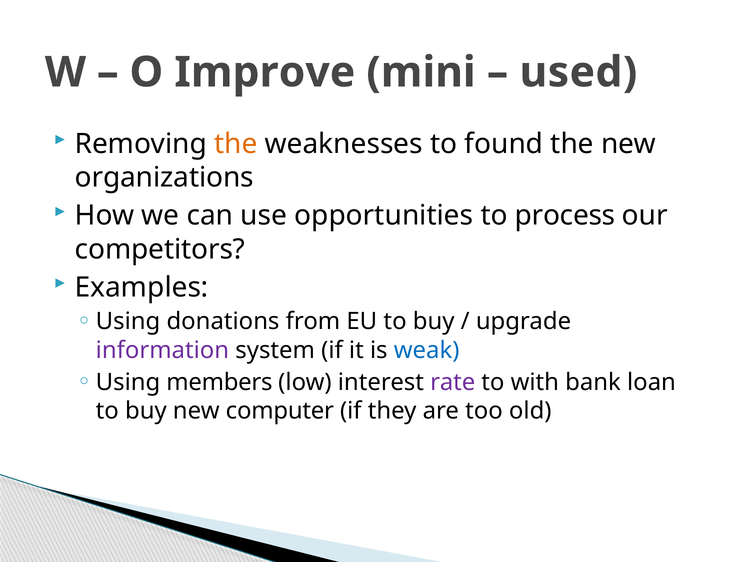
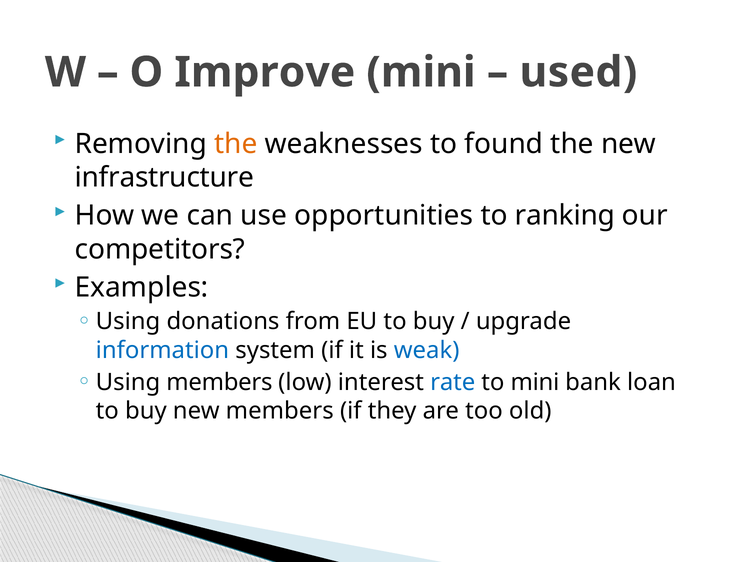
organizations: organizations -> infrastructure (164, 178)
process: process -> ranking (565, 215)
information colour: purple -> blue (162, 350)
rate colour: purple -> blue (453, 382)
to with: with -> mini (535, 382)
new computer: computer -> members (280, 411)
